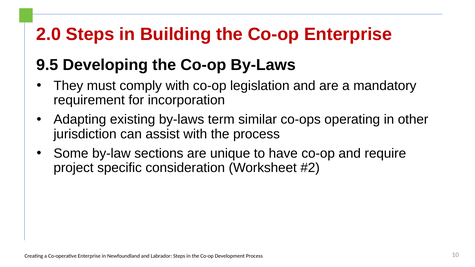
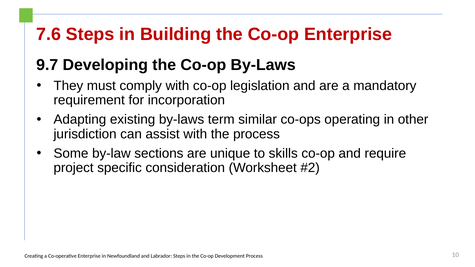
2.0: 2.0 -> 7.6 (49, 34)
9.5: 9.5 -> 9.7 (47, 65)
have: have -> skills (283, 153)
